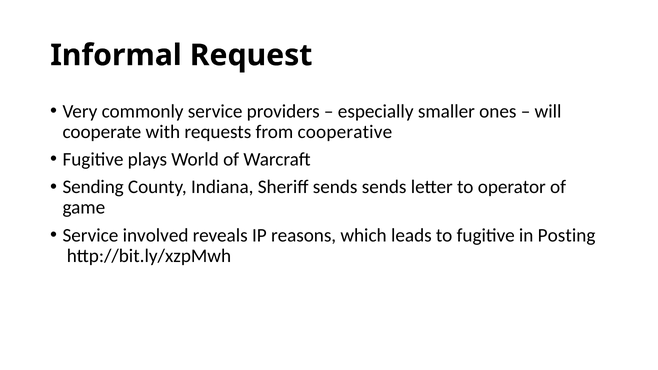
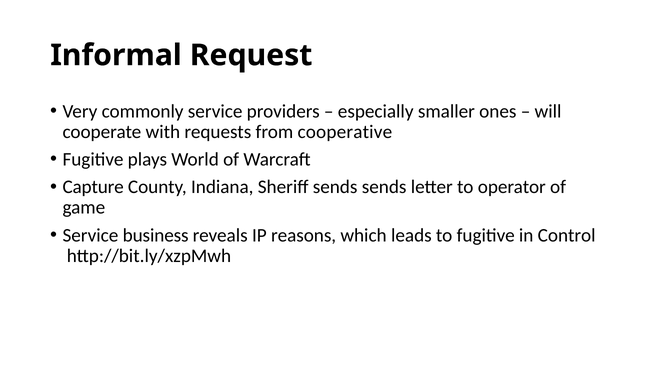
Sending: Sending -> Capture (93, 187)
involved: involved -> business (156, 235)
Posting: Posting -> Control (567, 235)
